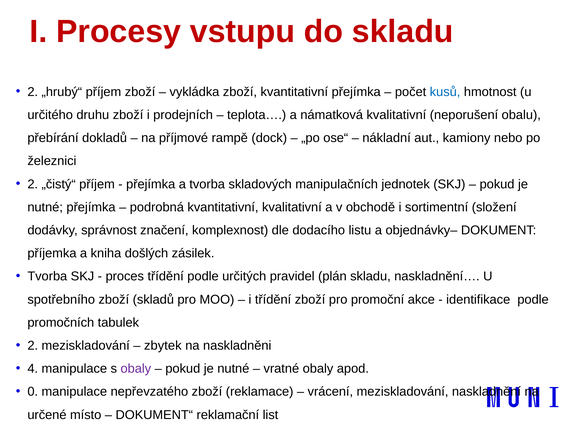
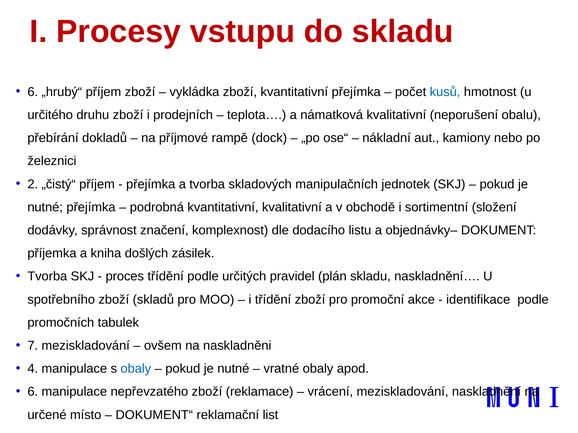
2: 2 -> 6 (33, 92)
2: 2 -> 7 (33, 346)
zbytek: zbytek -> ovšem (163, 346)
obaly colour: purple -> blue (136, 369)
0: 0 -> 6 (33, 392)
